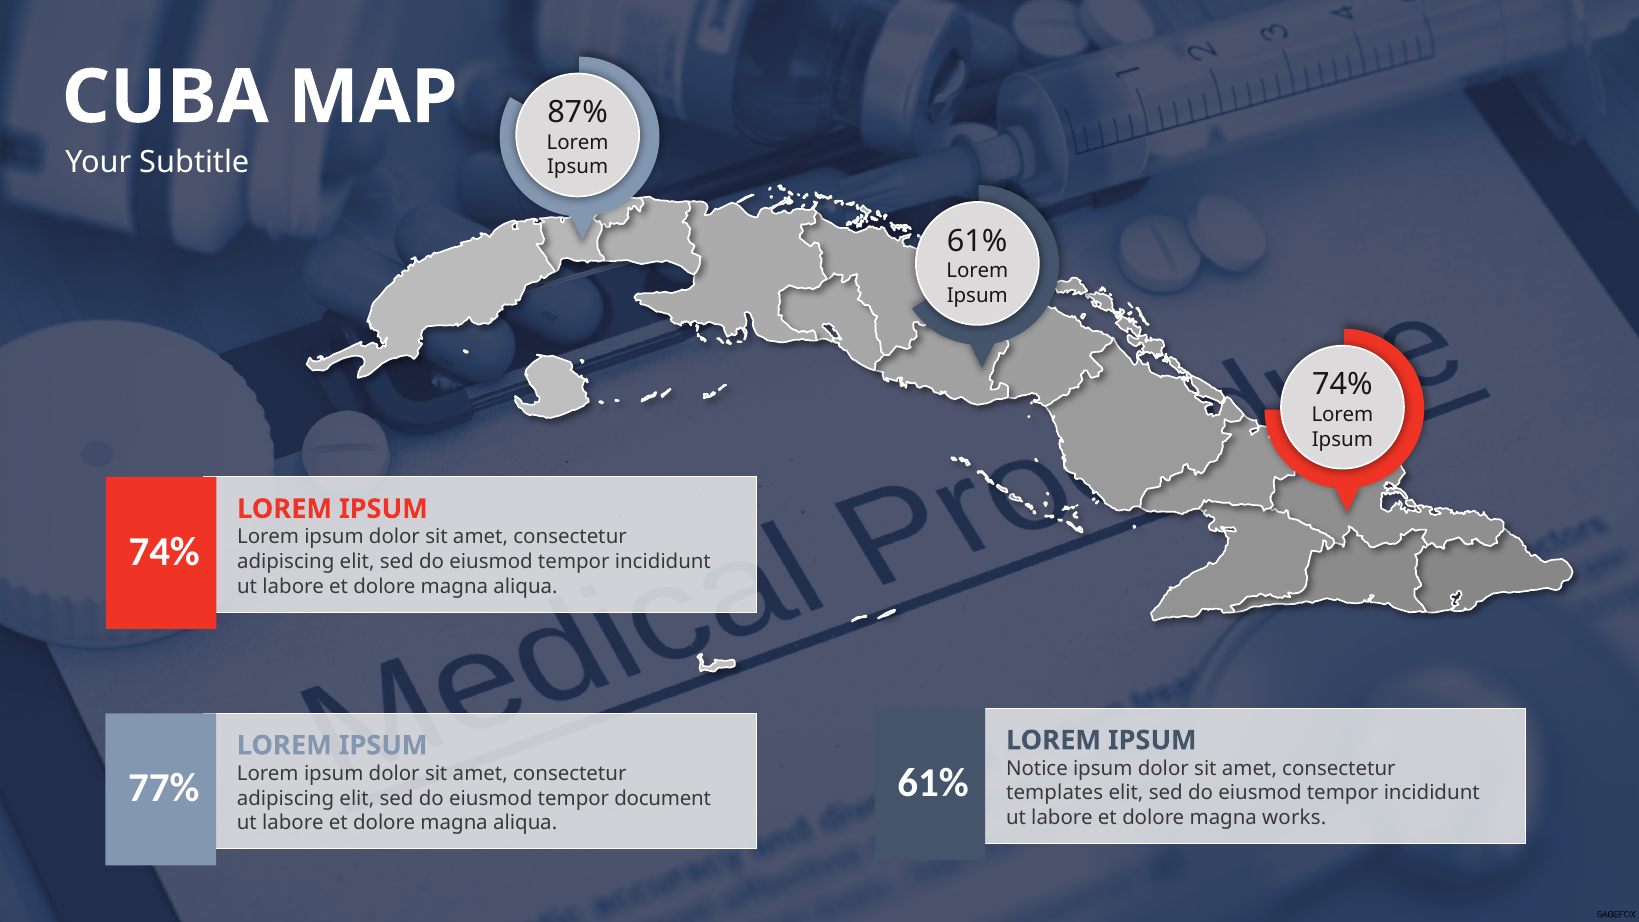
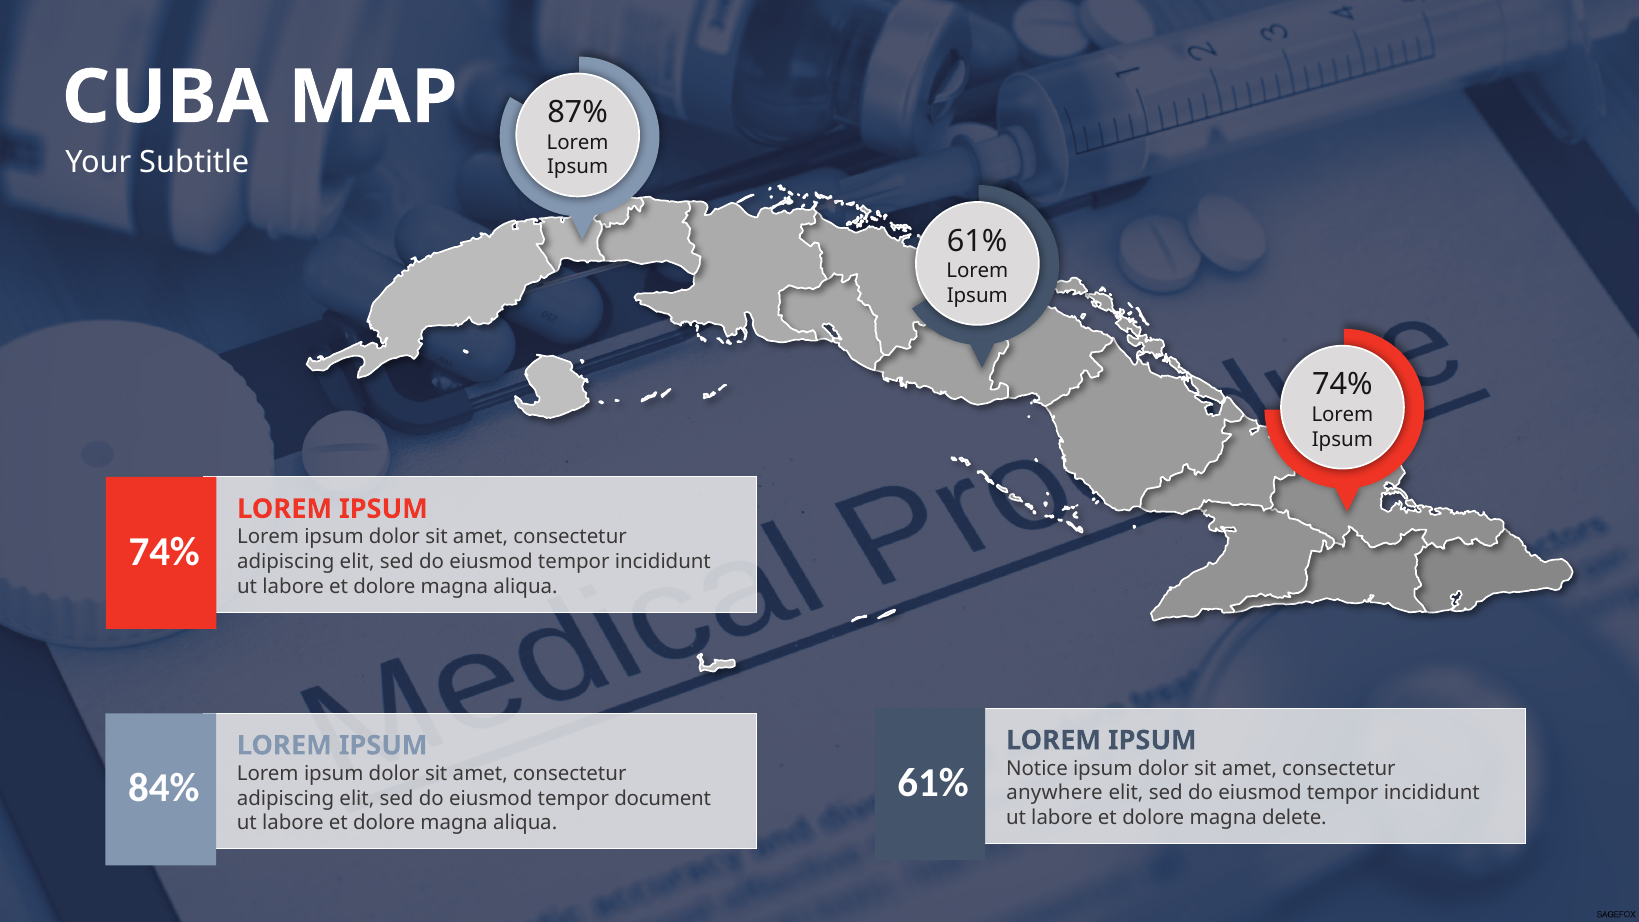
77%: 77% -> 84% (164, 788)
templates: templates -> anywhere (1055, 793)
works: works -> delete (1294, 818)
